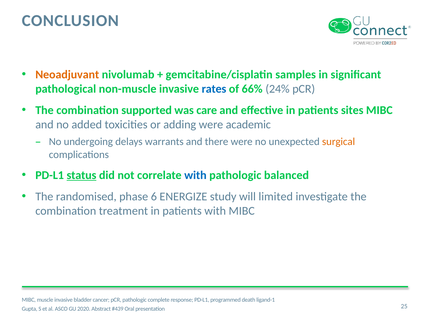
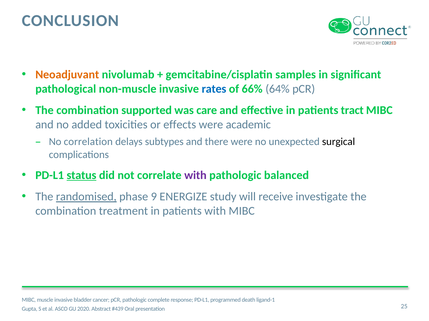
24%: 24% -> 64% (278, 89)
sites: sites -> tract (352, 111)
adding: adding -> effects (180, 125)
undergoing: undergoing -> correlation (88, 142)
warrants: warrants -> subtypes (164, 142)
surgical colour: orange -> black (339, 142)
with colour: blue -> purple (195, 176)
randomised underline: none -> present (86, 197)
6: 6 -> 9 (154, 197)
limited: limited -> receive (276, 197)
